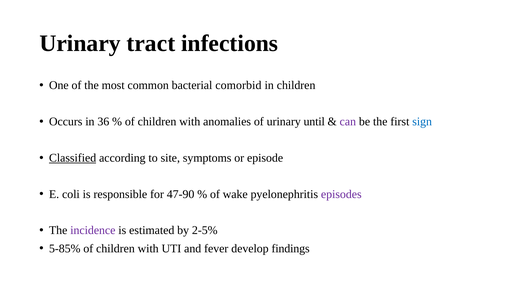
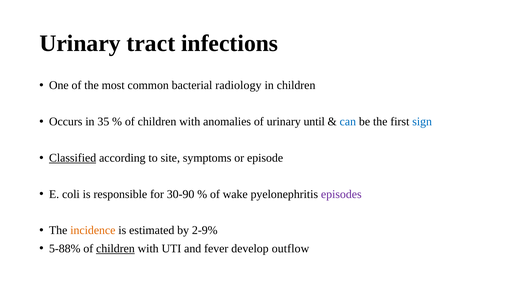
comorbid: comorbid -> radiology (238, 86)
36: 36 -> 35 (103, 122)
can colour: purple -> blue (348, 122)
47-90: 47-90 -> 30-90 (181, 194)
incidence colour: purple -> orange (93, 231)
2-5%: 2-5% -> 2-9% (205, 231)
5-85%: 5-85% -> 5-88% (65, 249)
children underline: none -> present (115, 249)
findings: findings -> outflow (290, 249)
